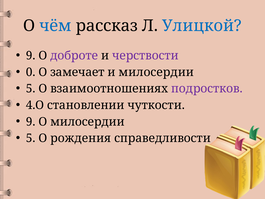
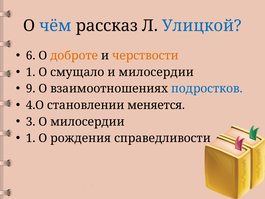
9: 9 -> 6 (31, 56)
доброте colour: purple -> orange (74, 56)
черствости colour: purple -> orange (145, 56)
0: 0 -> 1 (31, 72)
замечает: замечает -> смущало (77, 72)
5: 5 -> 9 (31, 89)
подростков colour: purple -> blue (207, 89)
чуткости: чуткости -> меняется (156, 105)
9: 9 -> 3 (31, 122)
5: 5 -> 1 (31, 138)
